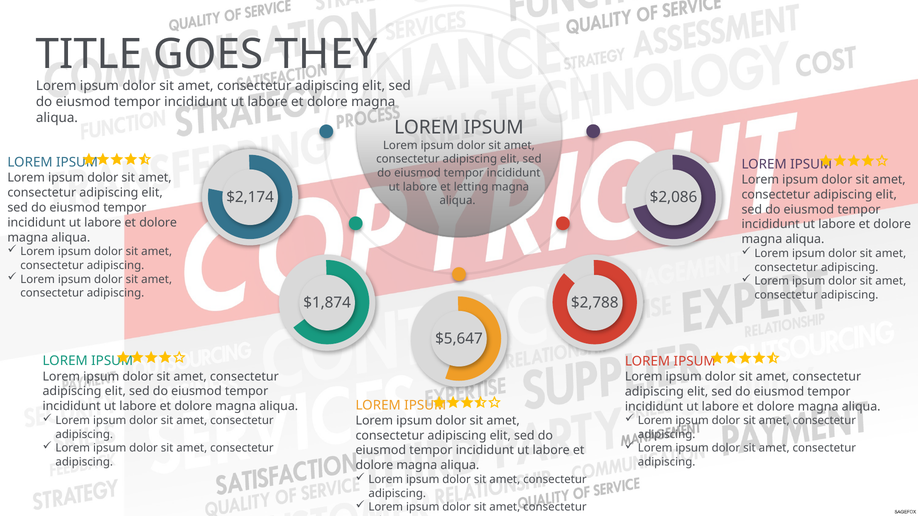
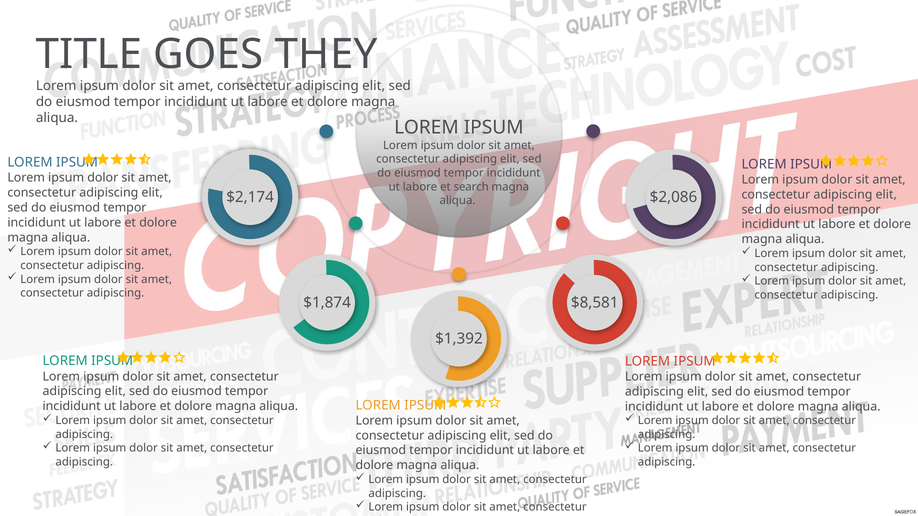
letting: letting -> search (471, 187)
$2,788: $2,788 -> $8,581 (595, 303)
$5,647: $5,647 -> $1,392 (459, 339)
